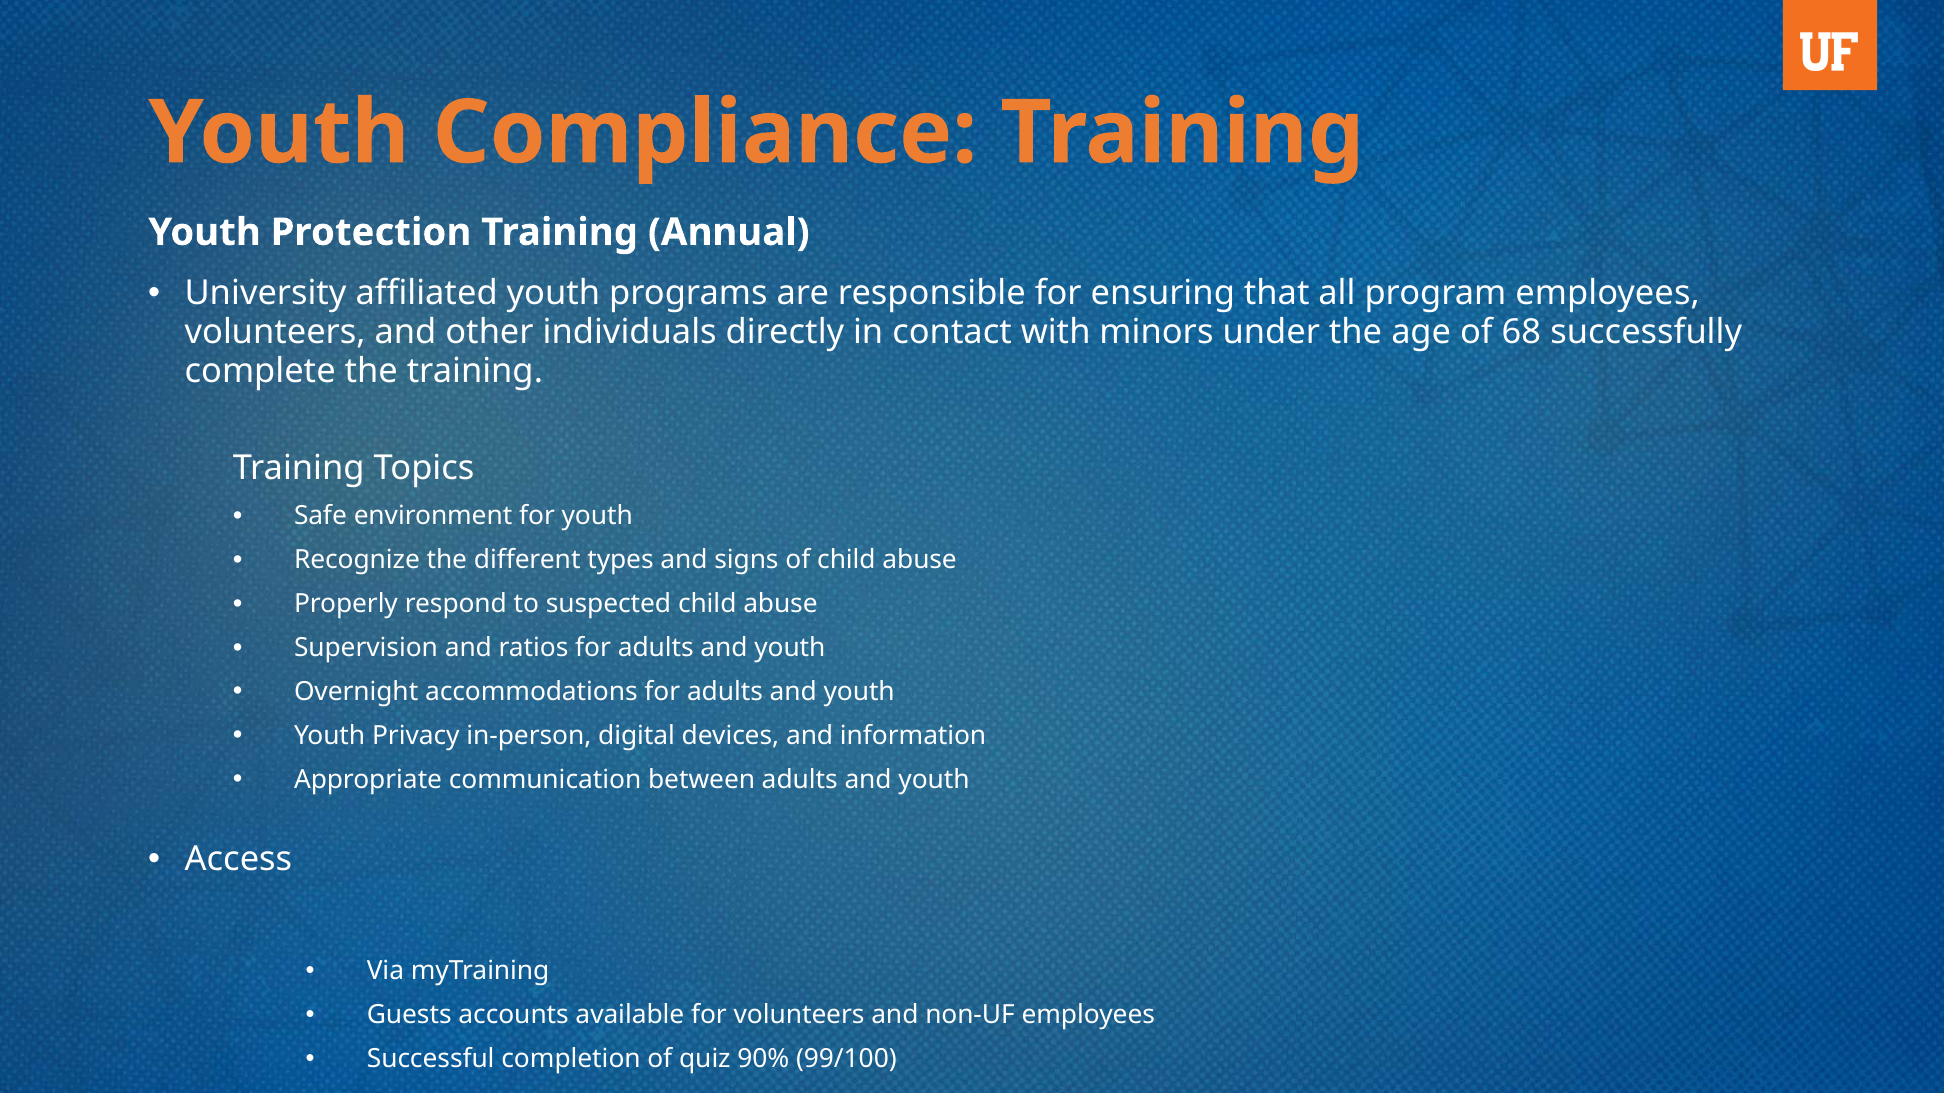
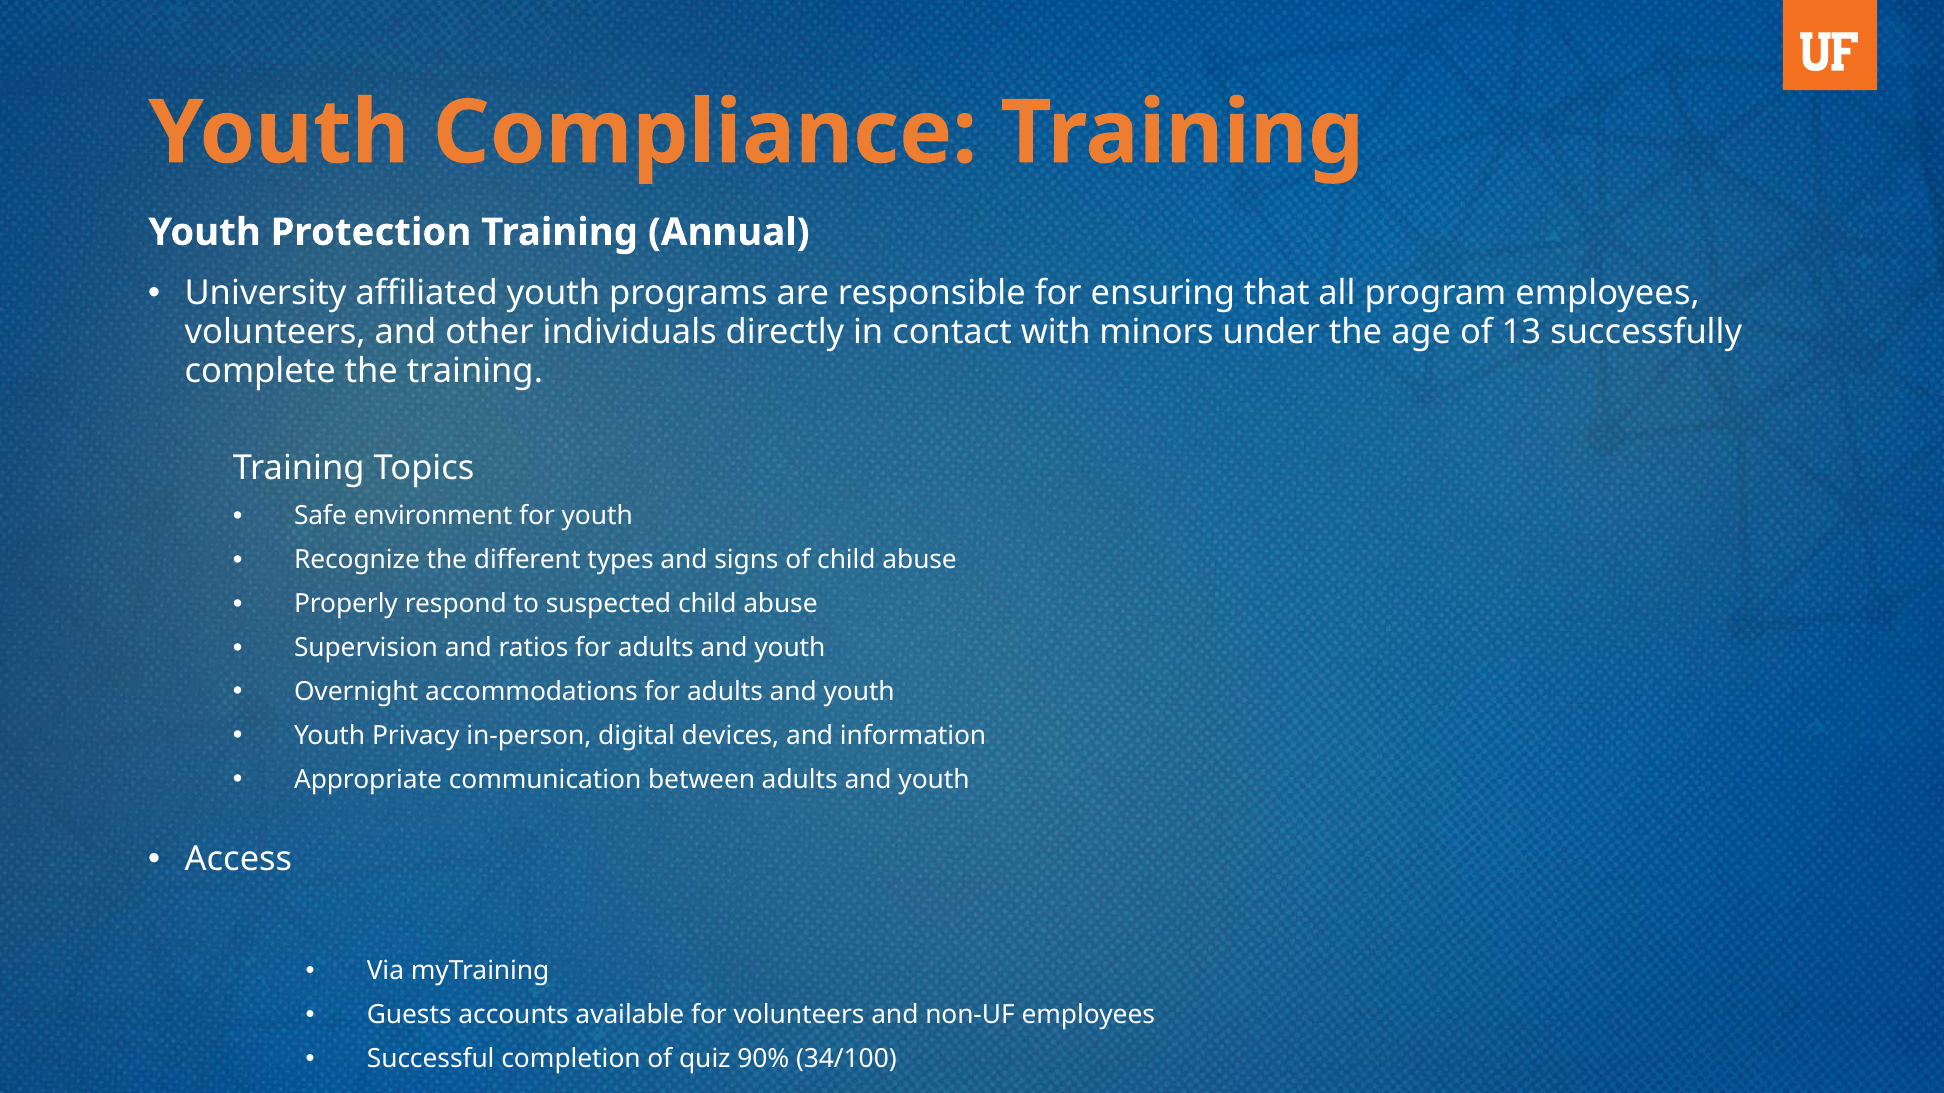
68: 68 -> 13 (1521, 332)
99/100: 99/100 -> 34/100 (846, 1059)
